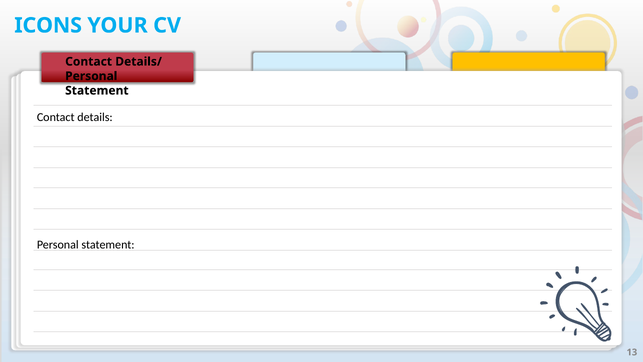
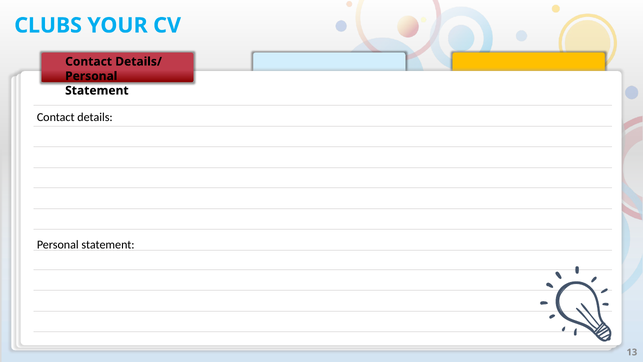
ICONS: ICONS -> CLUBS (48, 25)
